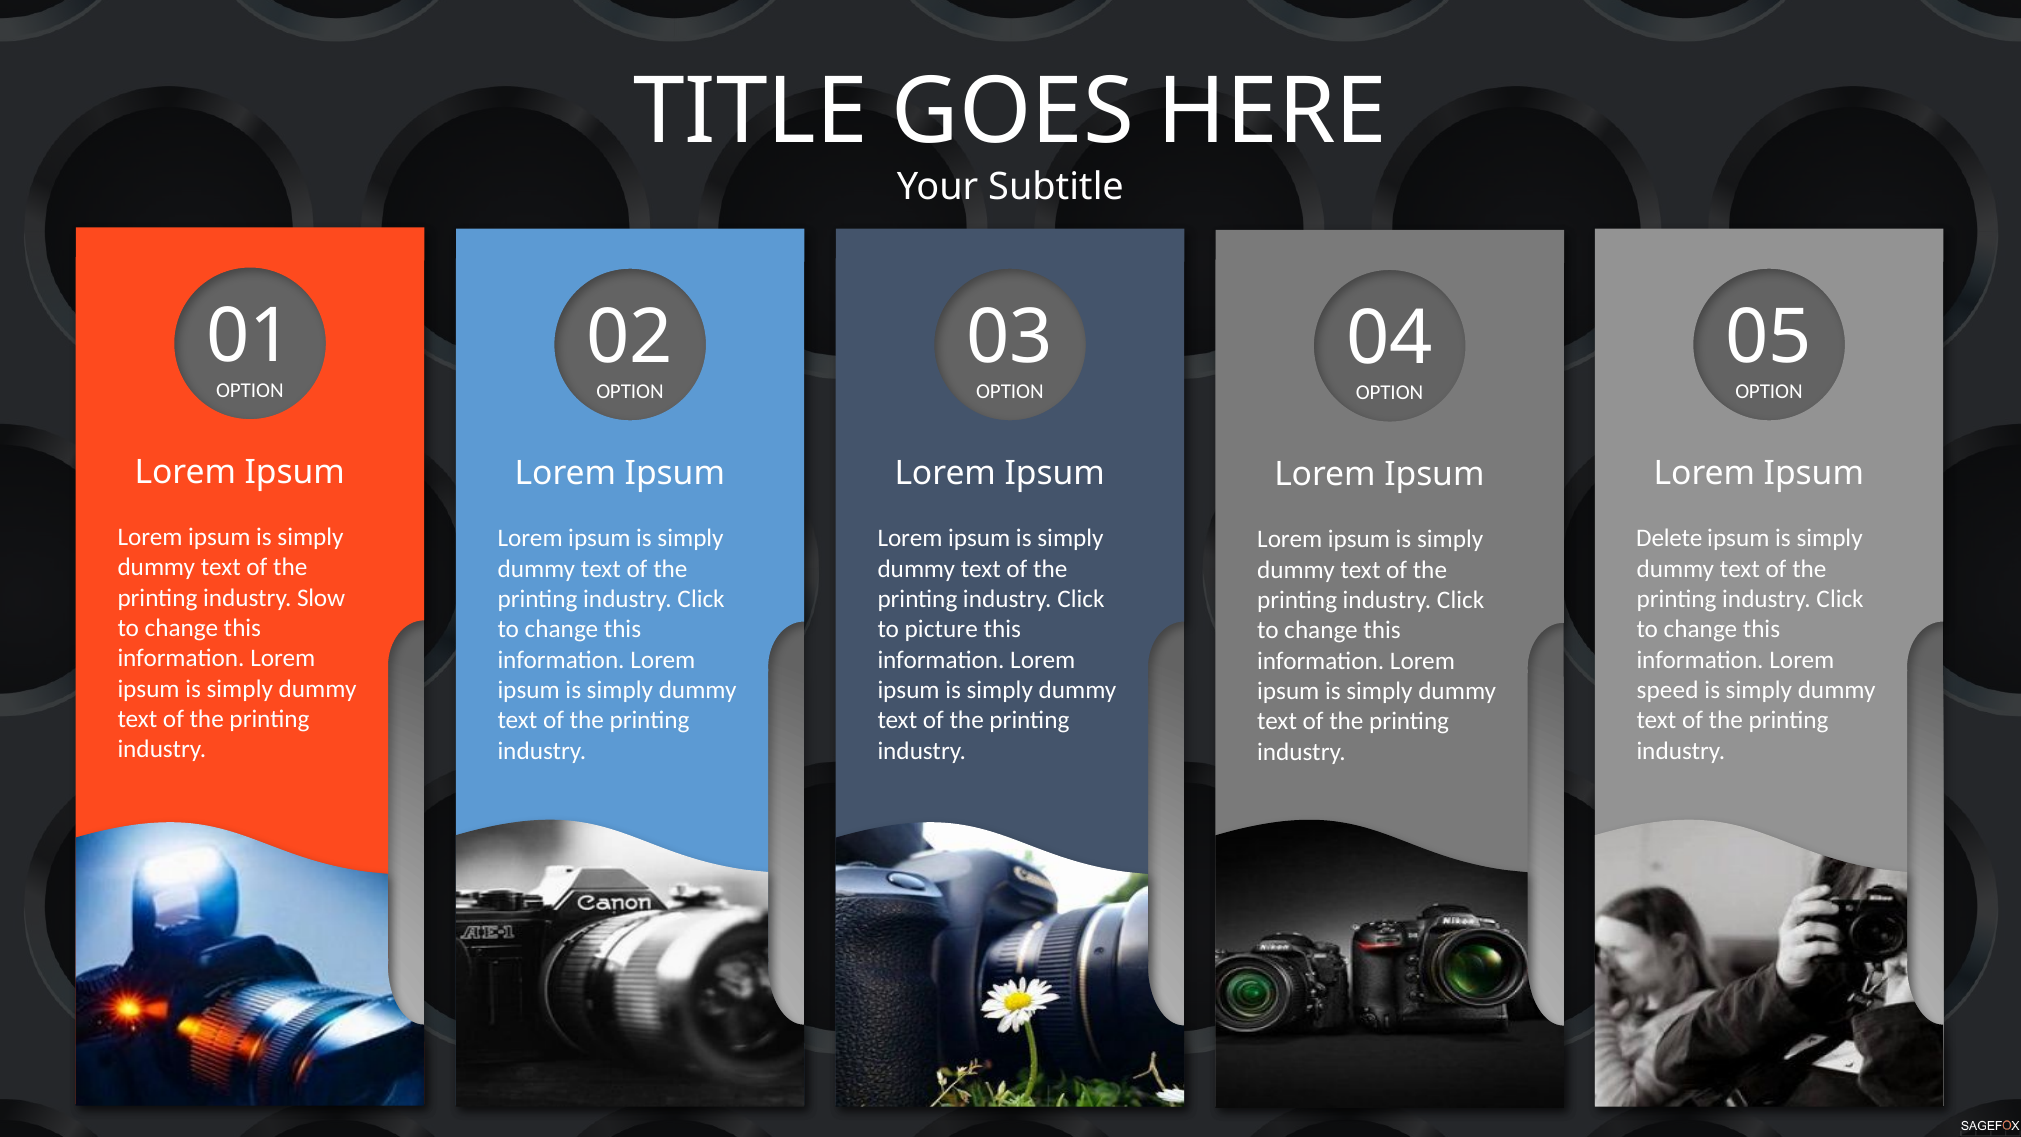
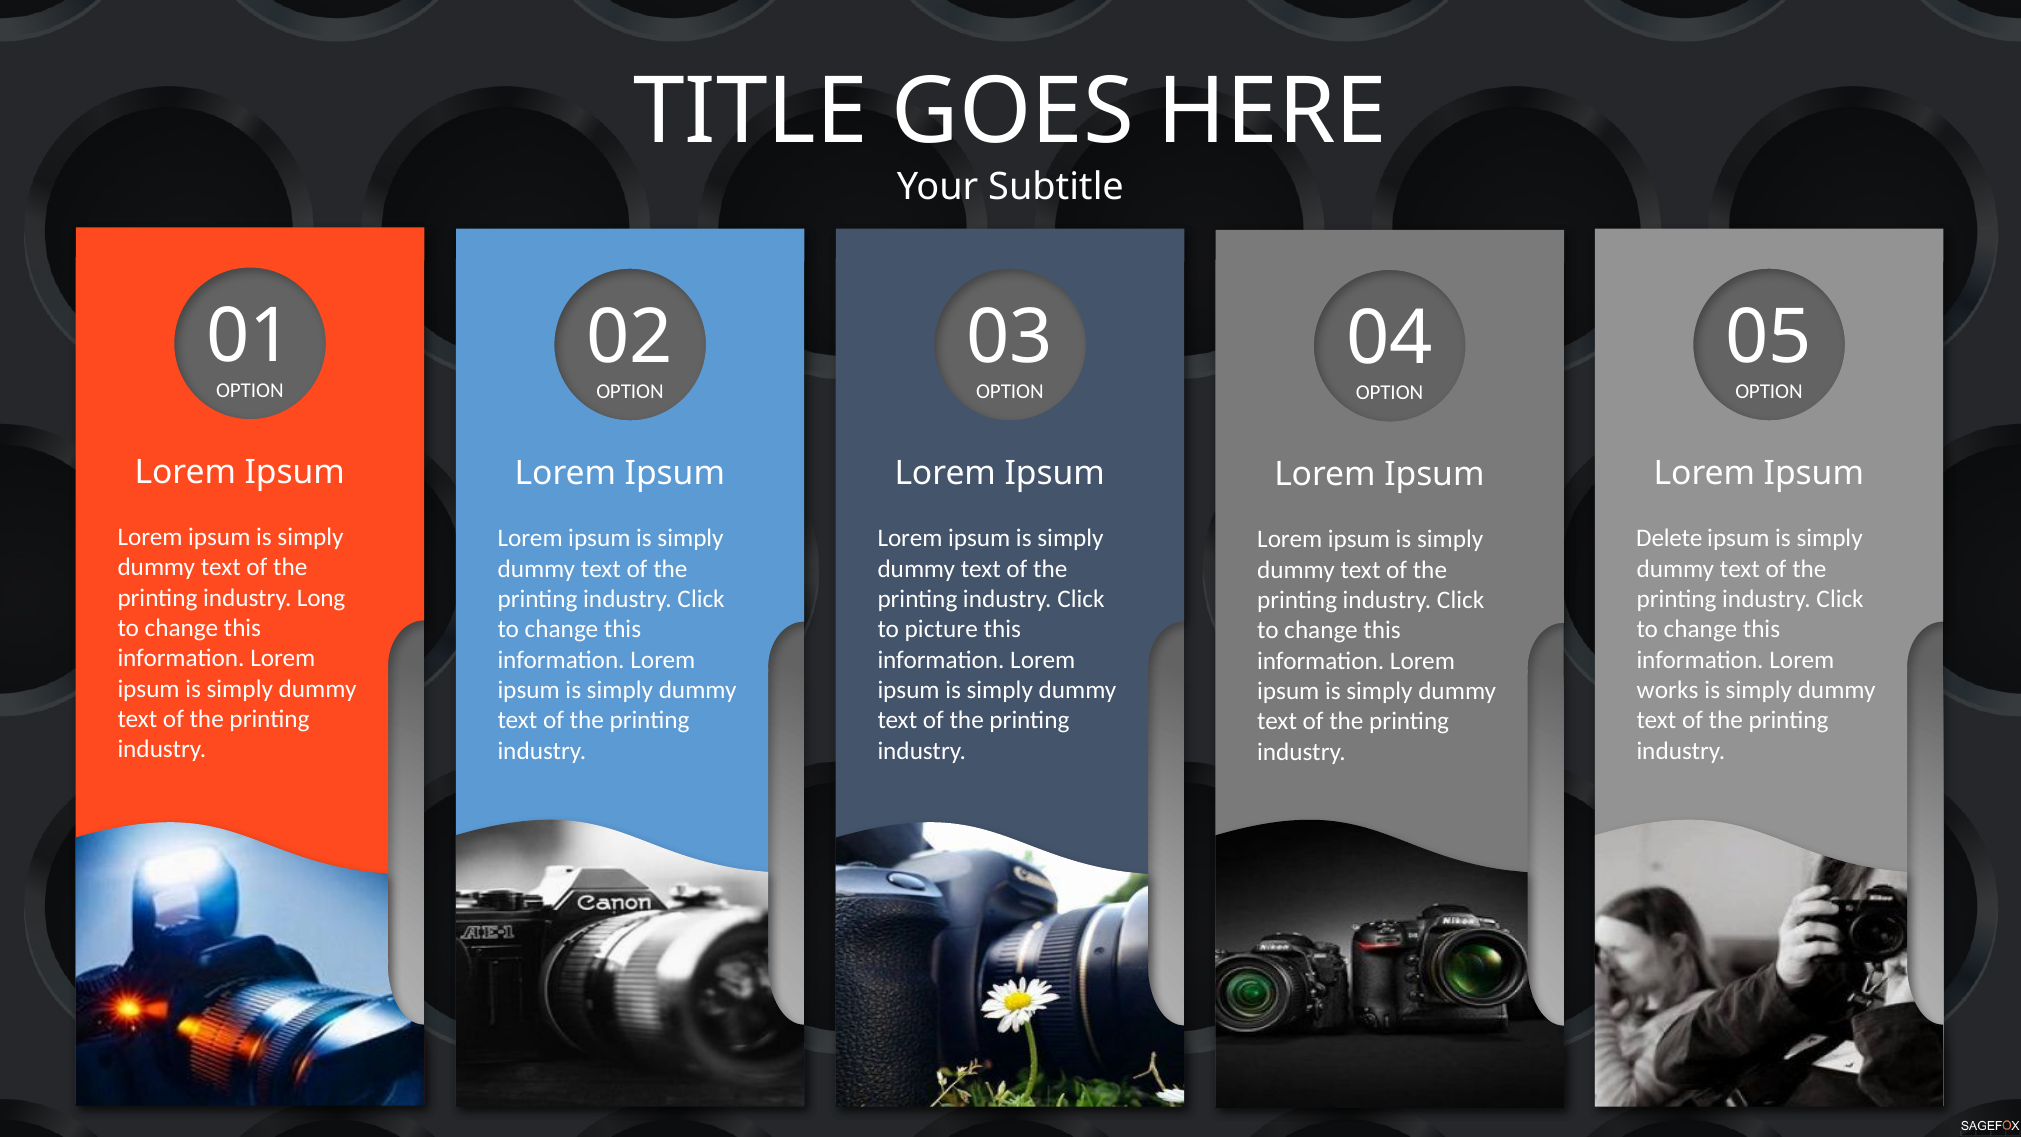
Slow: Slow -> Long (321, 598)
speed: speed -> works (1668, 690)
